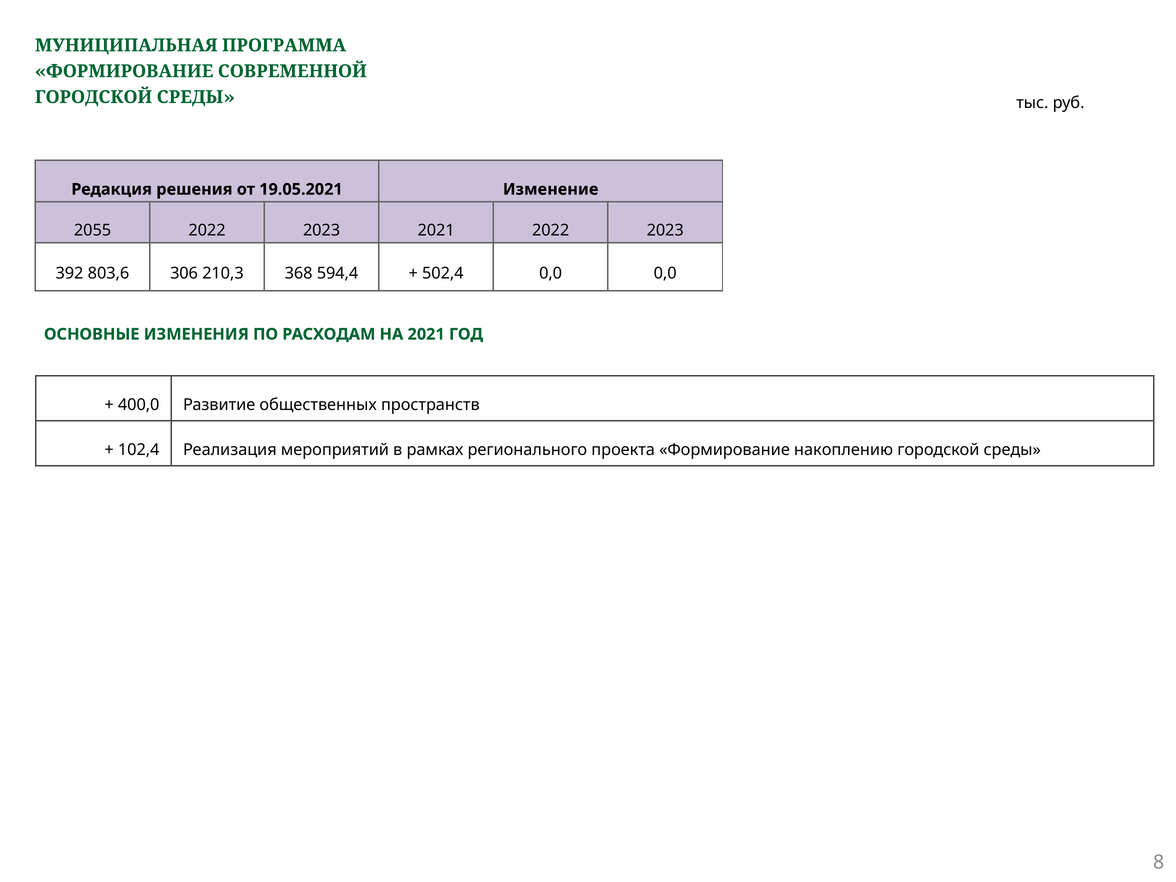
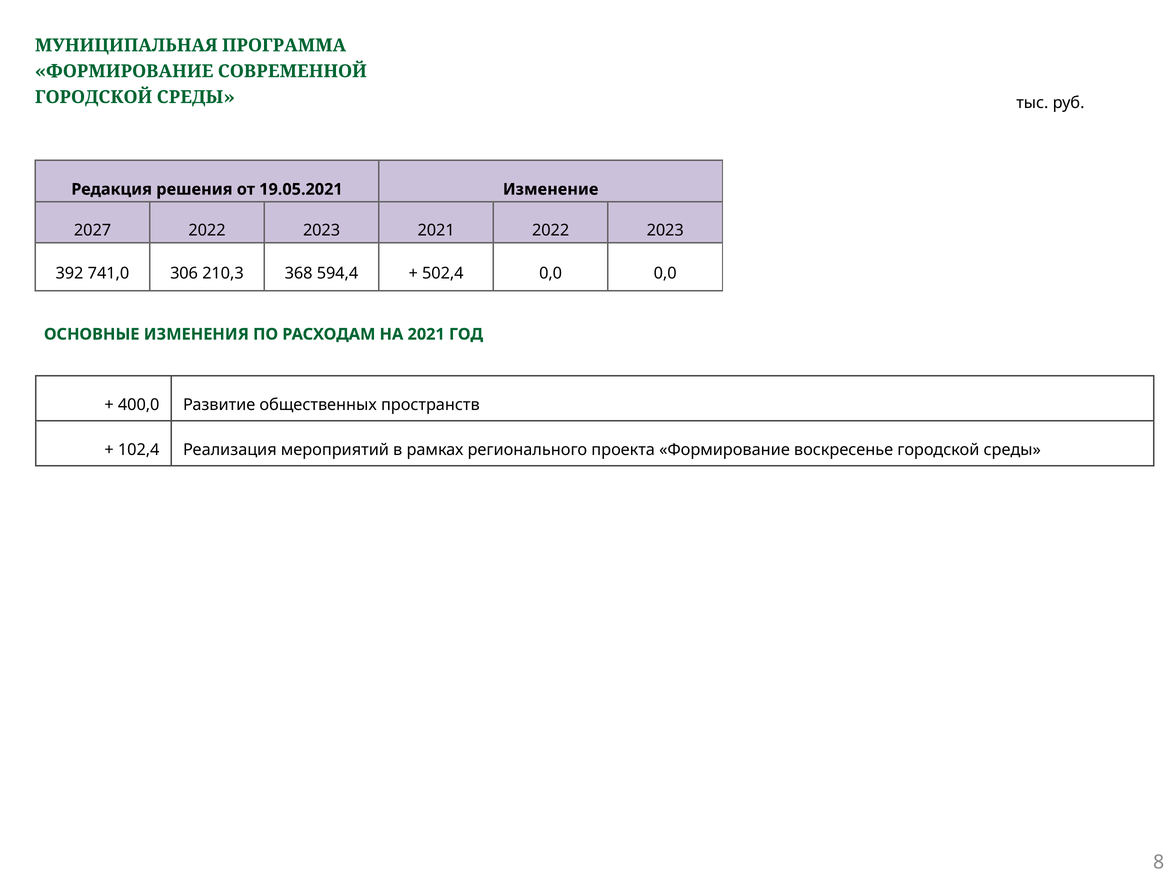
2055: 2055 -> 2027 (93, 231)
803,6: 803,6 -> 741,0 (109, 273)
накоплению: накоплению -> воскресенье (844, 450)
